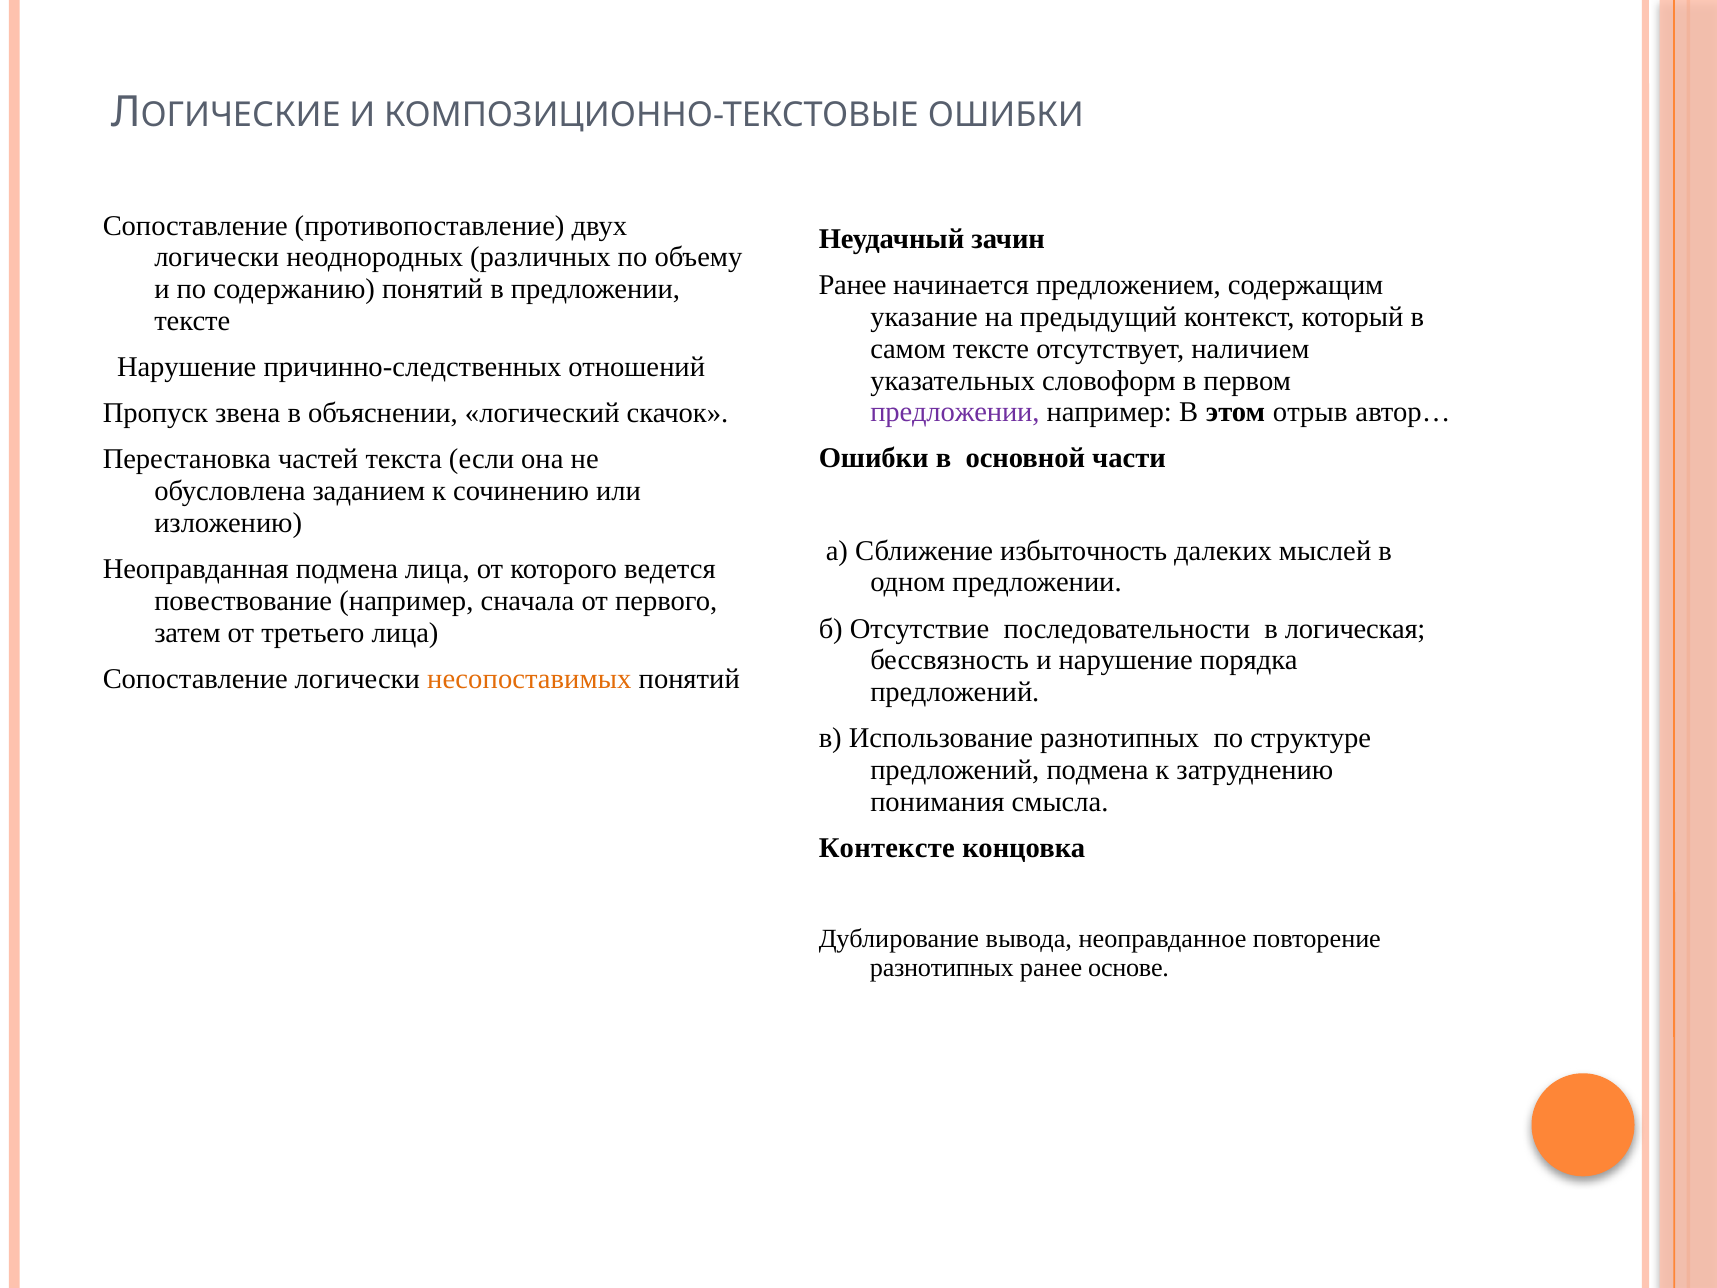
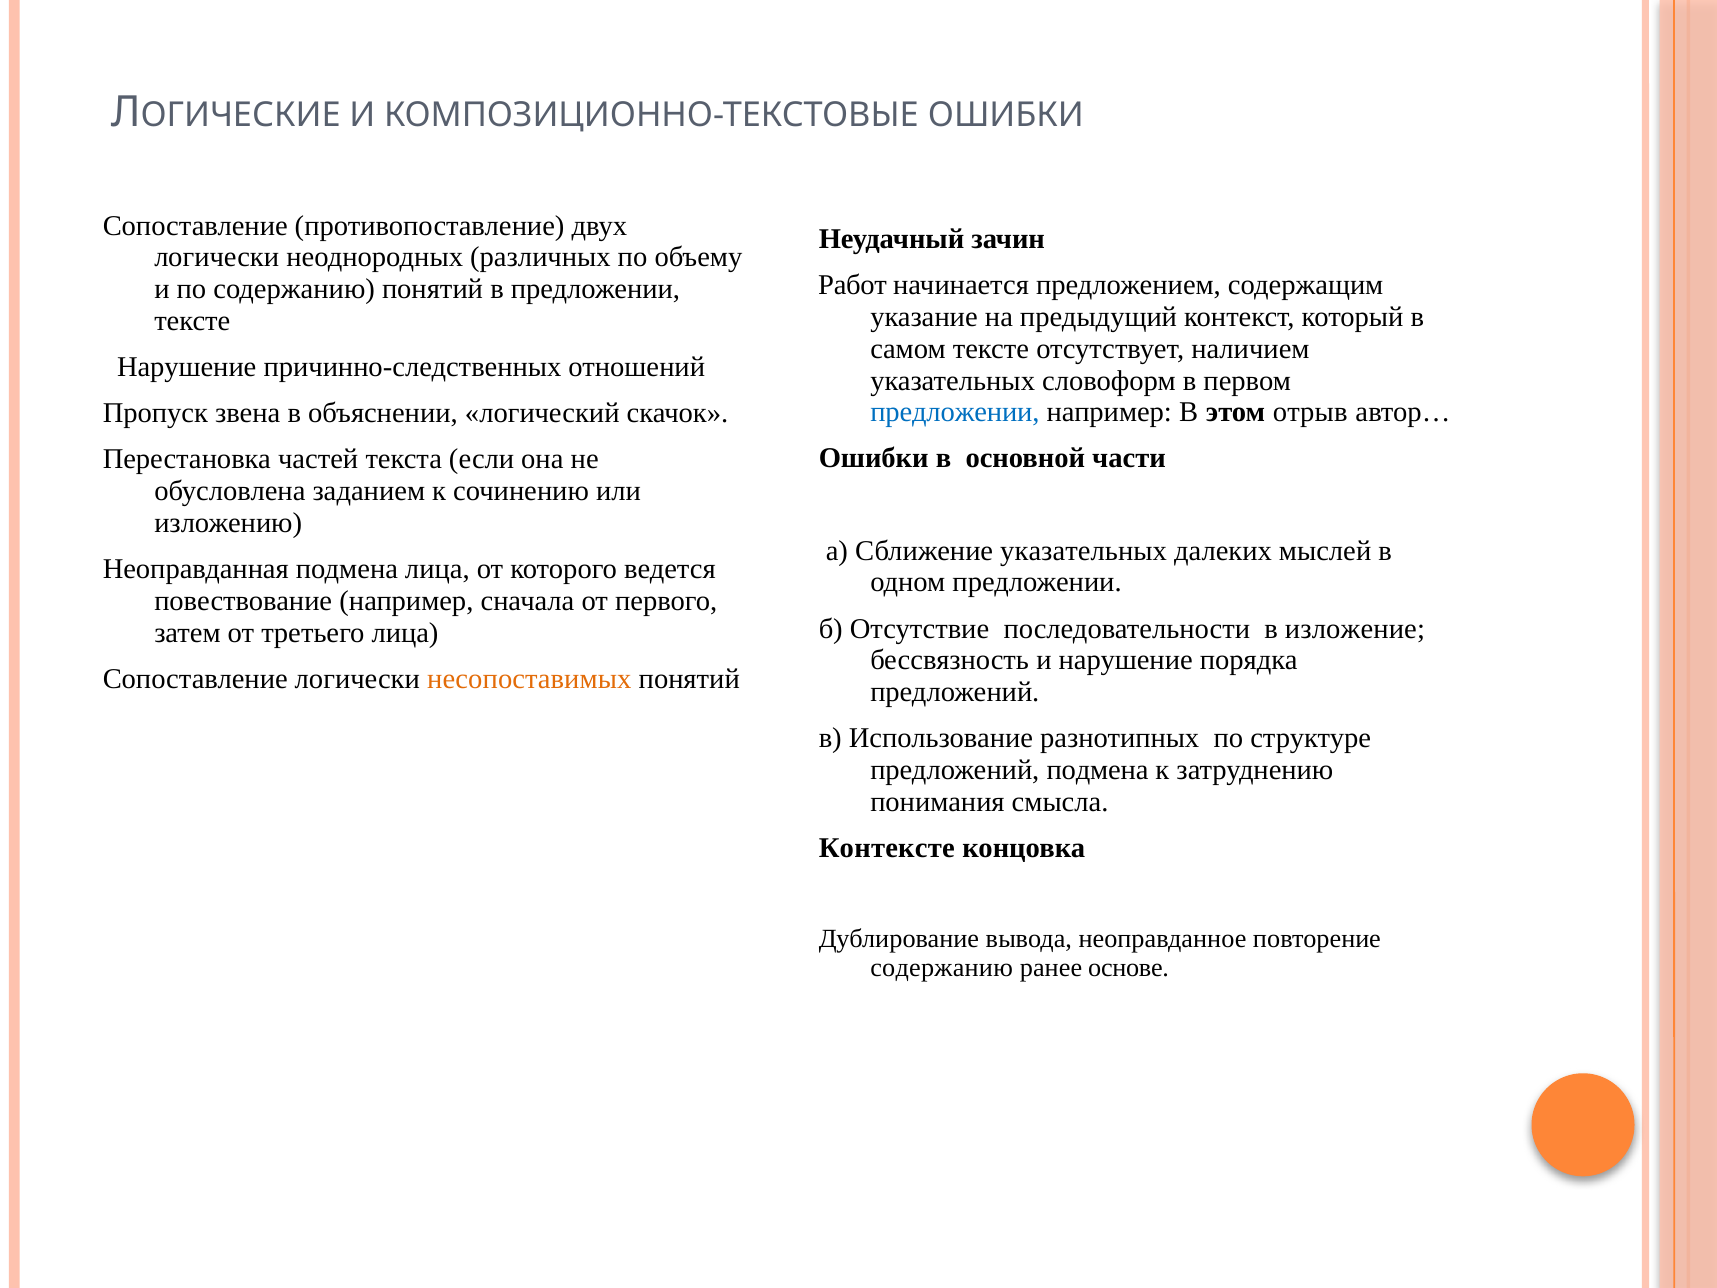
Ранее: Ранее -> Работ (853, 285)
предложении colour: purple -> blue (955, 412)
Сближение избыточность: избыточность -> указательных (1084, 551)
логическая: логическая -> изложение (1355, 628)
разнотипных: разнотипных -> содержанию (942, 968)
